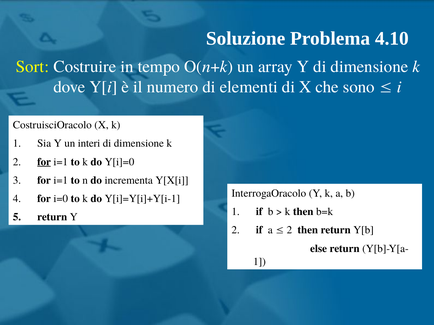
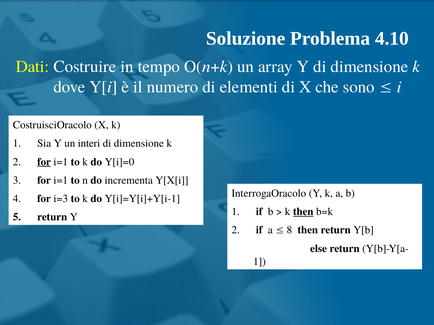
Sort: Sort -> Dati (33, 67)
i=0: i=0 -> i=3 (61, 199)
then underline: none -> present (303, 212)
2: 2 -> 8 (289, 230)
